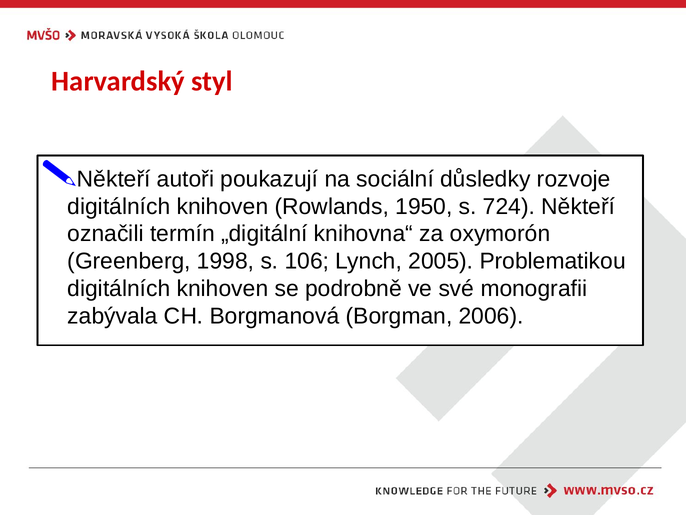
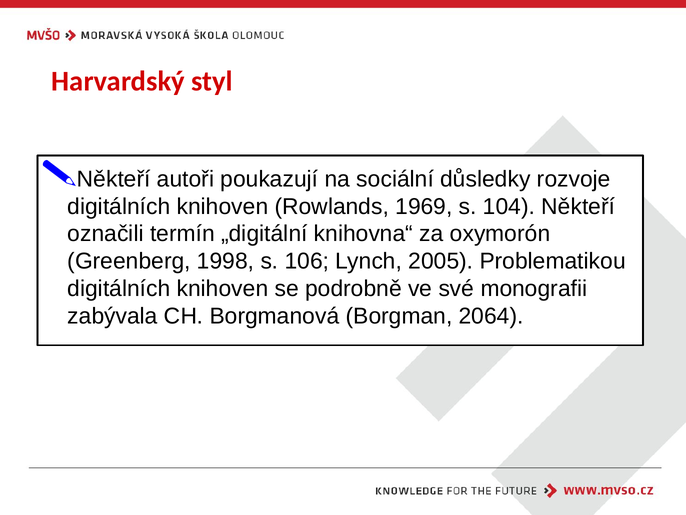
1950: 1950 -> 1969 (424, 206)
724: 724 -> 104 (509, 206)
2006: 2006 -> 2064 (491, 316)
